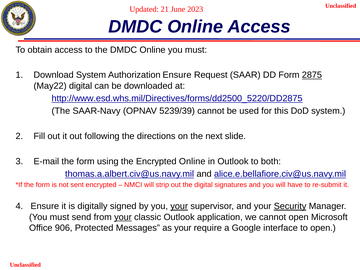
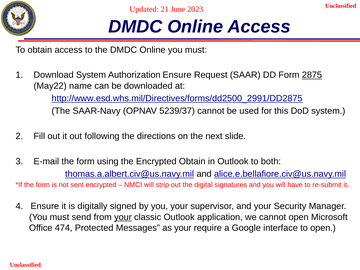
May22 digital: digital -> name (80, 86)
http://www.esd.whs.mil/Directives/forms/dd2500_5220/DD2875: http://www.esd.whs.mil/Directives/forms/dd2500_5220/DD2875 -> http://www.esd.whs.mil/Directives/forms/dd2500_2991/DD2875 (177, 98)
5239/39: 5239/39 -> 5239/37 (177, 111)
Encrypted Online: Online -> Obtain (192, 161)
your underline: present -> none (179, 206)
Security underline: present -> none (290, 206)
906: 906 -> 474 (64, 228)
